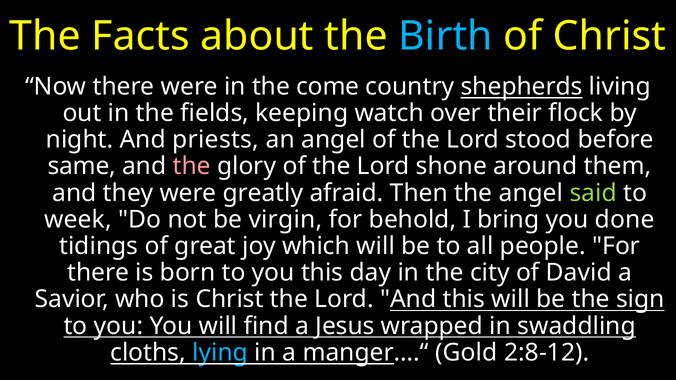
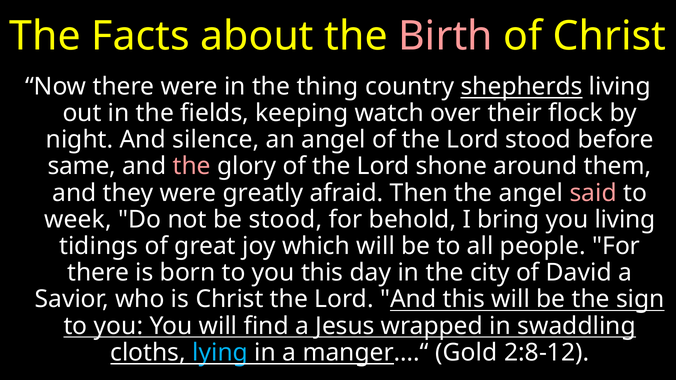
Birth colour: light blue -> pink (445, 36)
come: come -> thing (328, 87)
priests: priests -> silence (216, 140)
said colour: light green -> pink (593, 193)
be virgin: virgin -> stood (285, 220)
you done: done -> living (625, 220)
